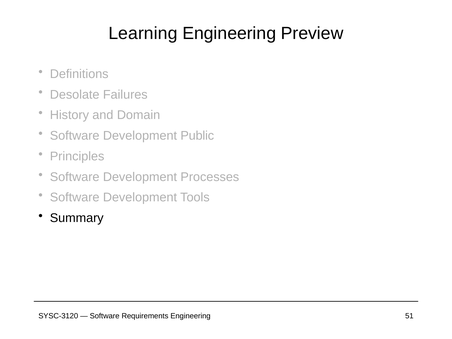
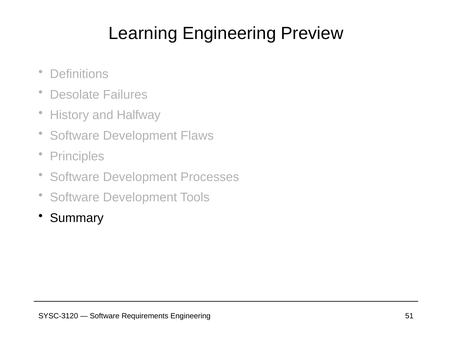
Domain: Domain -> Halfway (139, 115)
Public: Public -> Flaws (197, 136)
